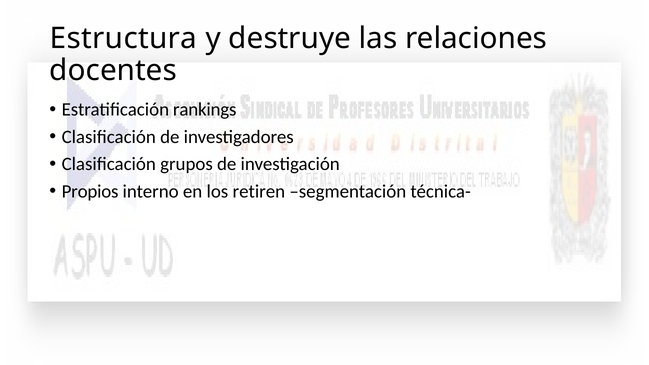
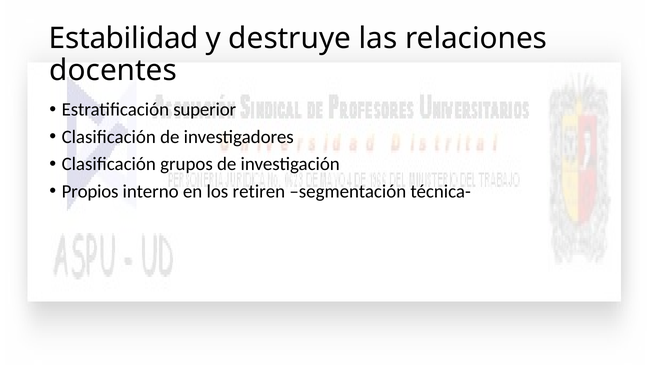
Estructura: Estructura -> Estabilidad (124, 38)
rankings: rankings -> superior (205, 110)
